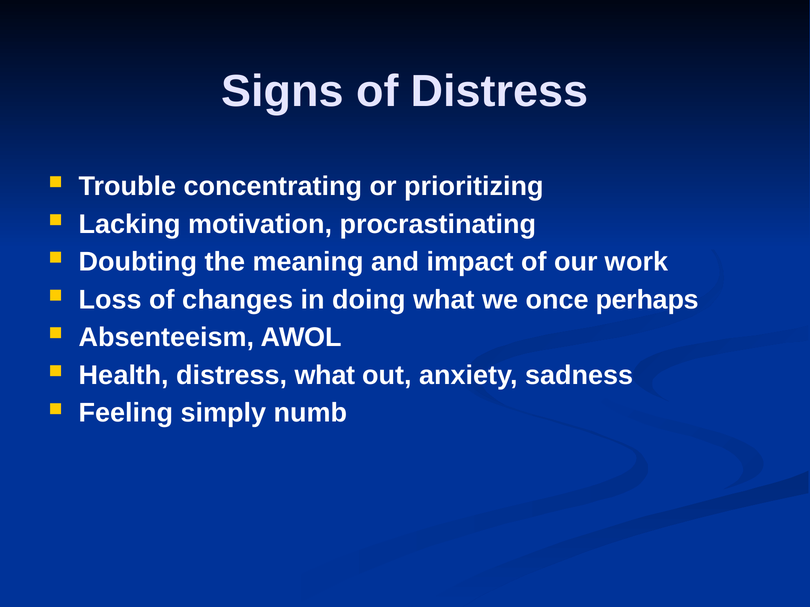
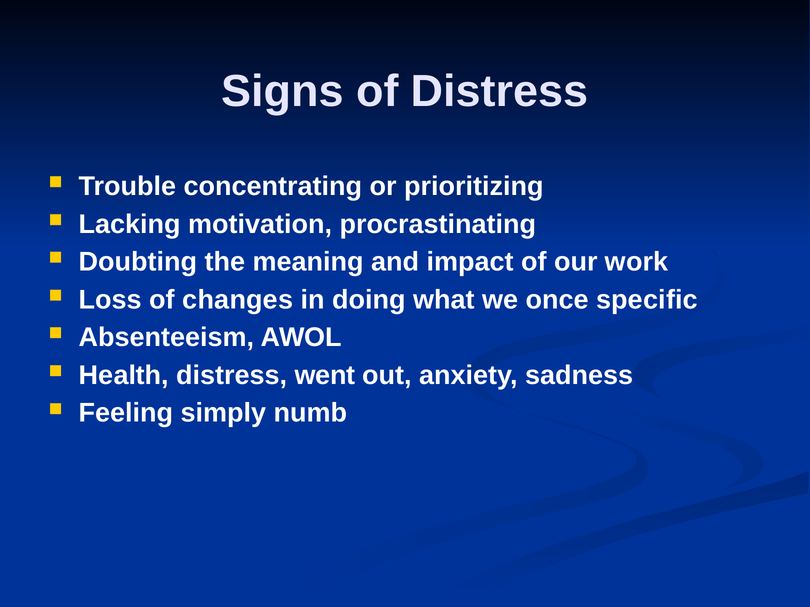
perhaps: perhaps -> specific (647, 300)
distress what: what -> went (325, 375)
